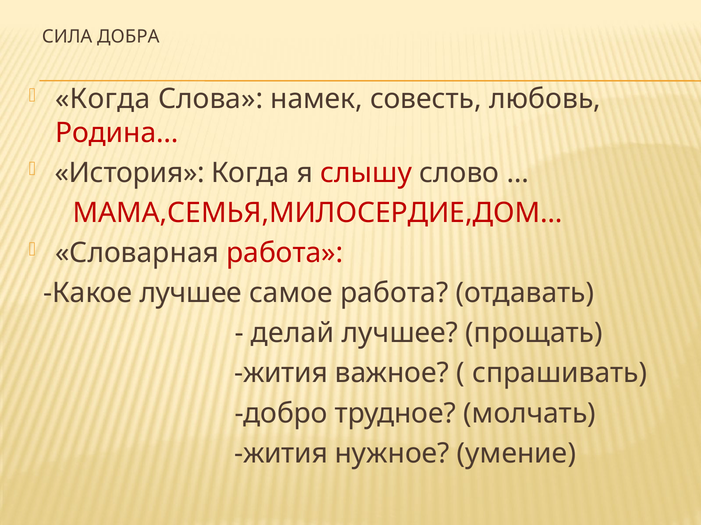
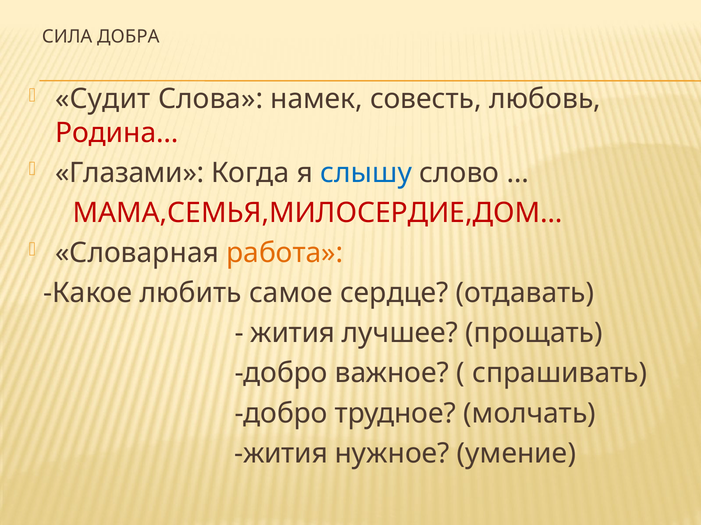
Когда: Когда -> Судит (103, 99)
История: История -> Глазами (130, 173)
слышу colour: red -> blue (366, 173)
работа colour: red -> orange (285, 253)
Какое лучшее: лучшее -> любить (191, 293)
самое работа: работа -> сердце (394, 293)
делай: делай -> жития (293, 334)
жития: жития -> добро (281, 374)
